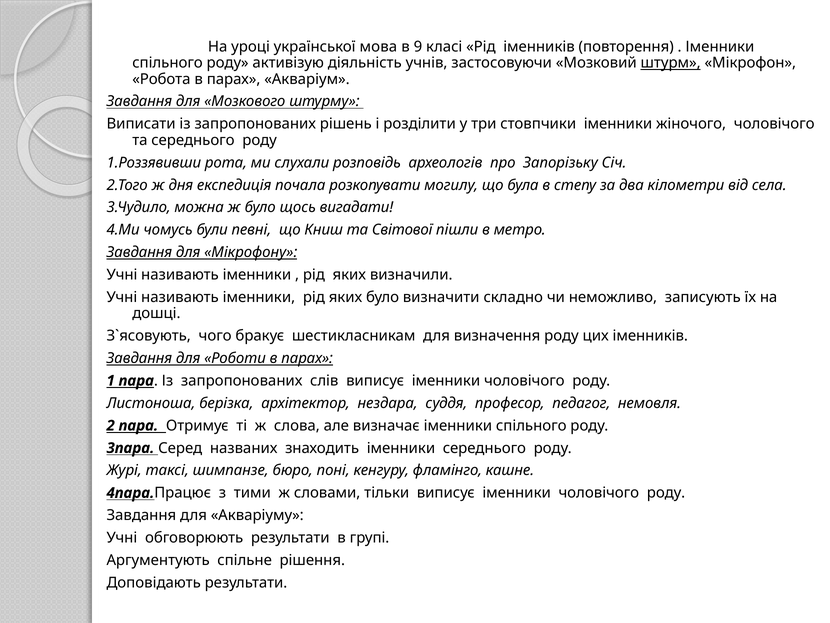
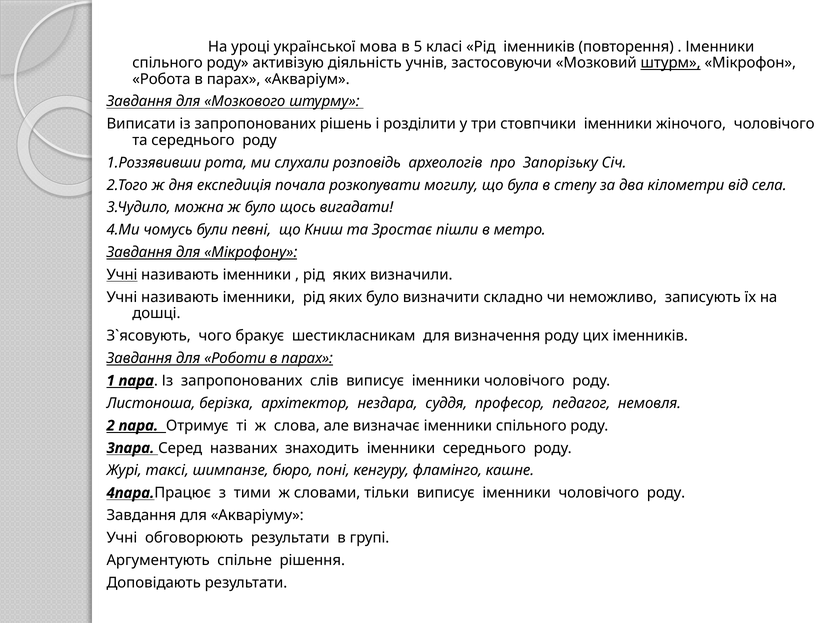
9: 9 -> 5 (418, 47)
Світової: Світової -> Зростає (402, 230)
Учні underline: none -> present (122, 275)
